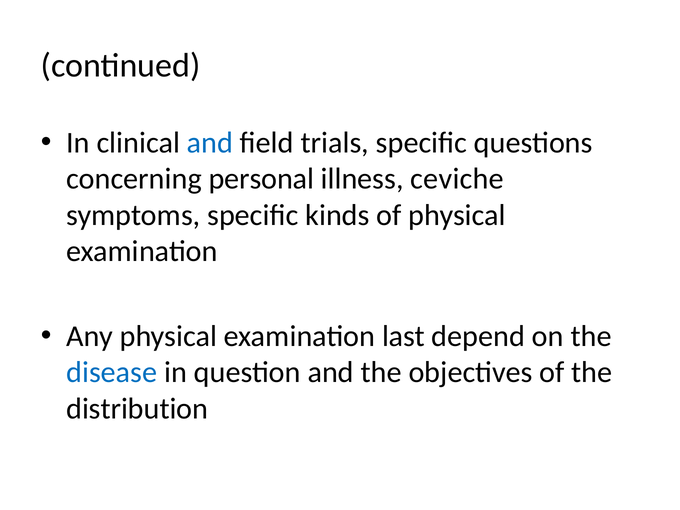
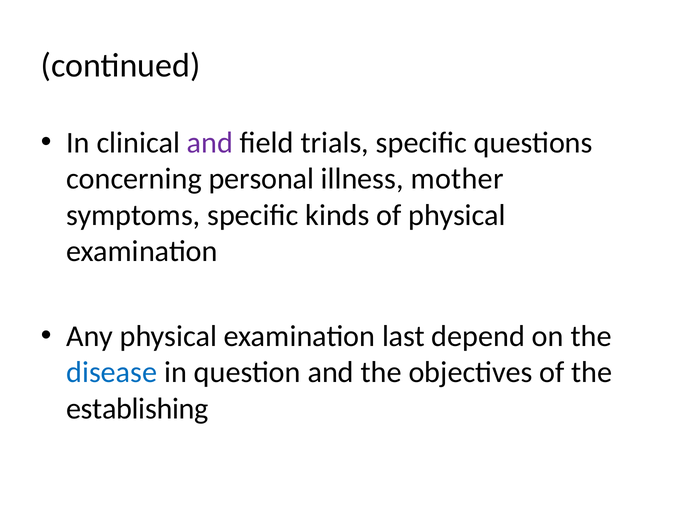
and colour: blue -> purple (210, 143)
ceviche: ceviche -> mother (457, 179)
distribution: distribution -> establishing (137, 409)
